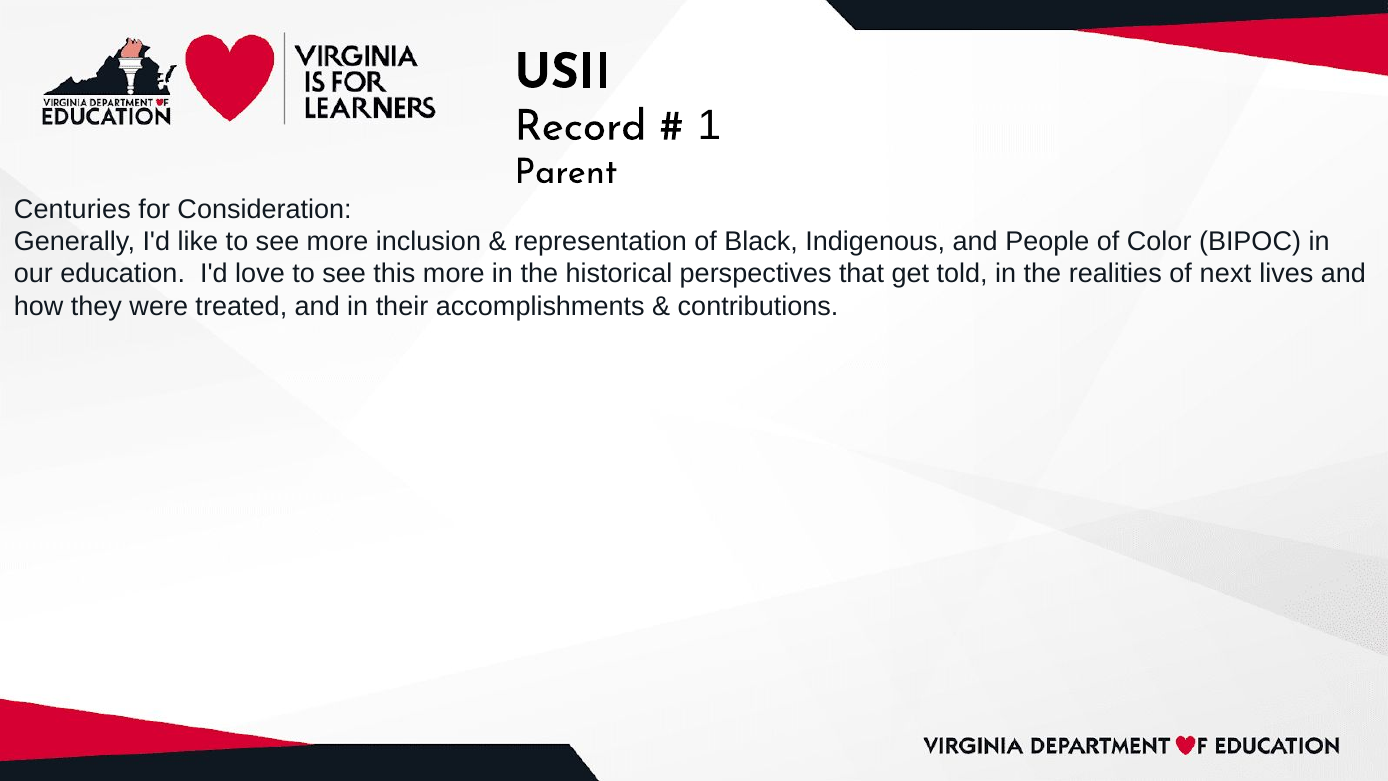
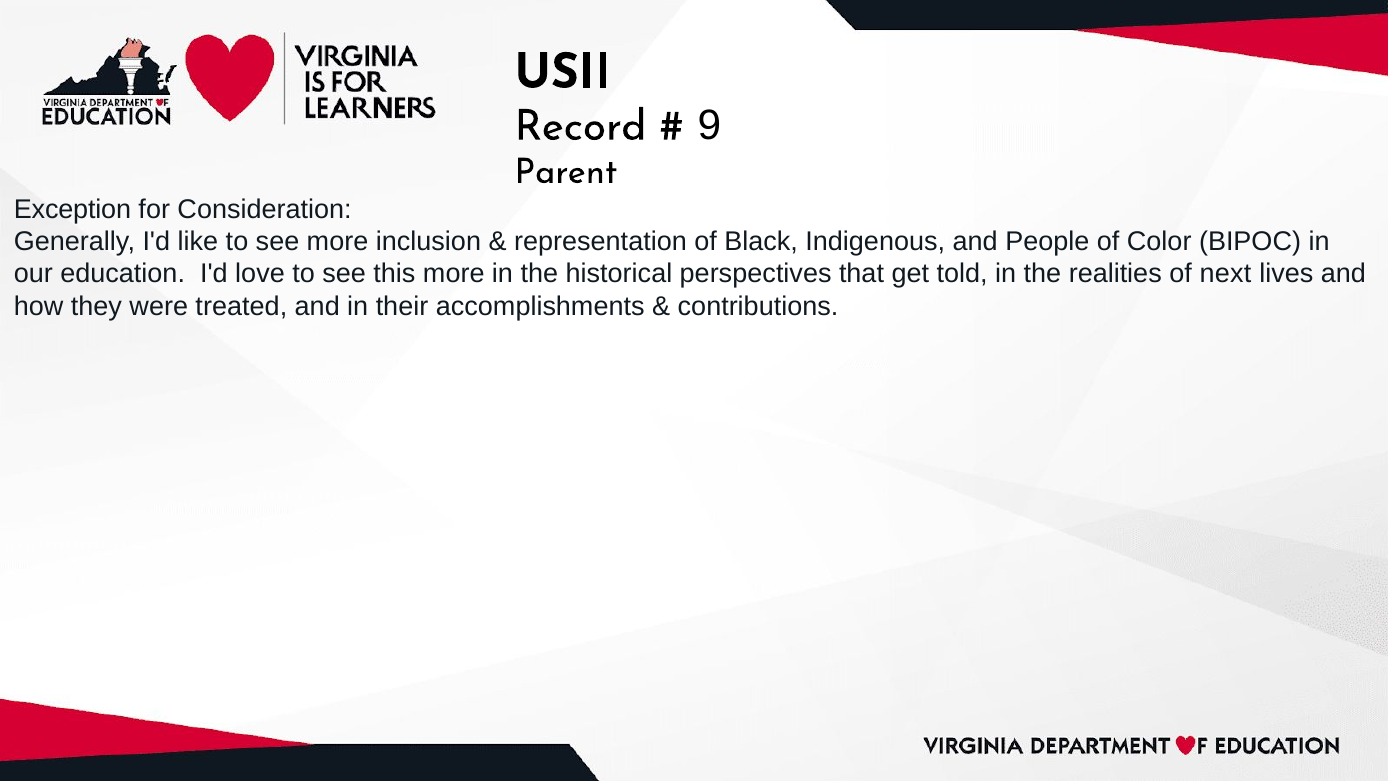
1: 1 -> 9 (709, 126)
Centuries: Centuries -> Exception (72, 209)
